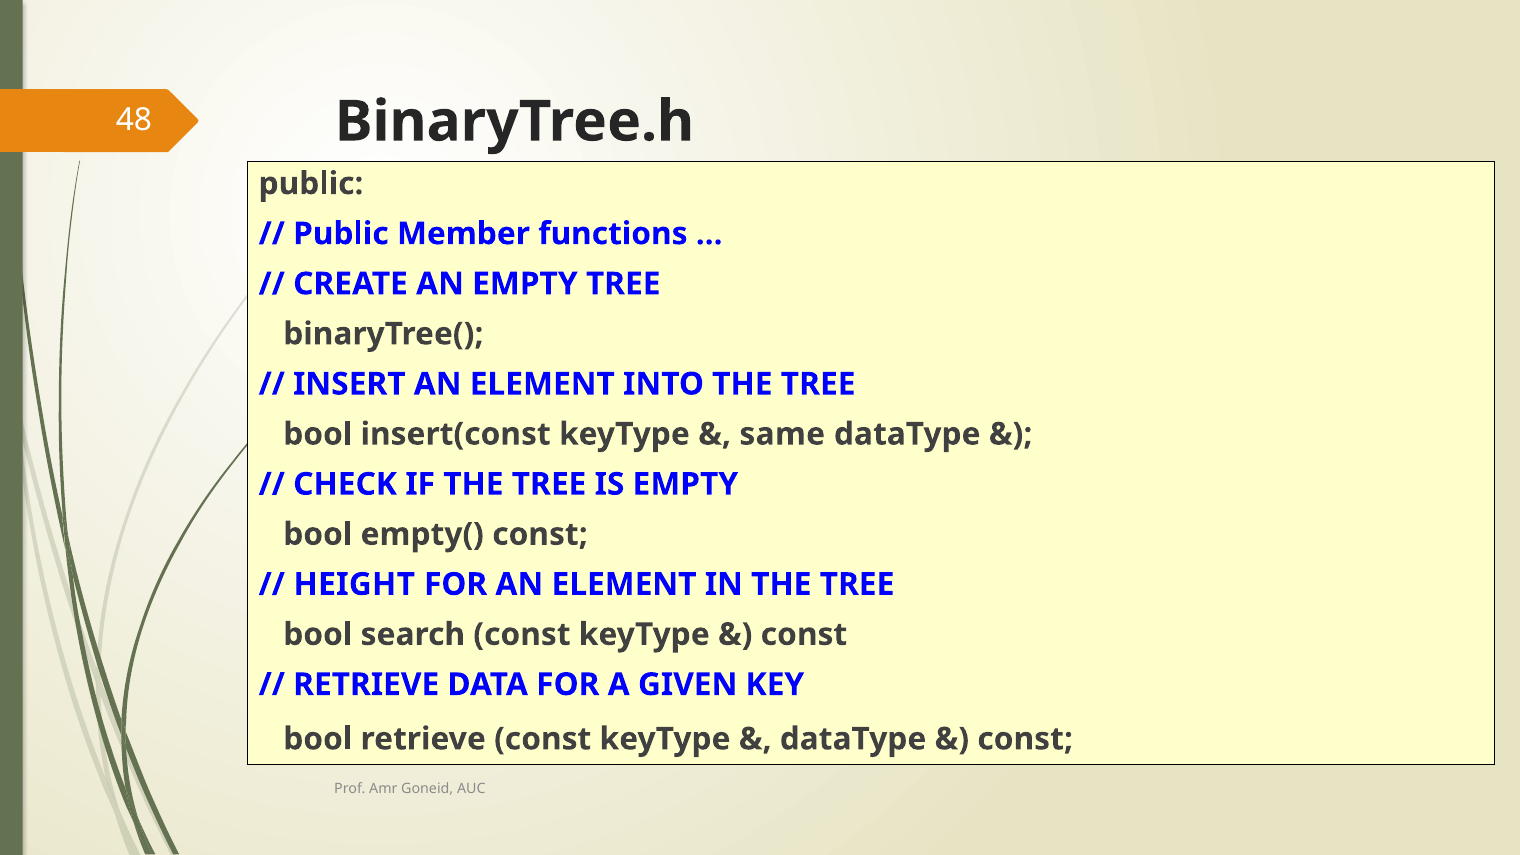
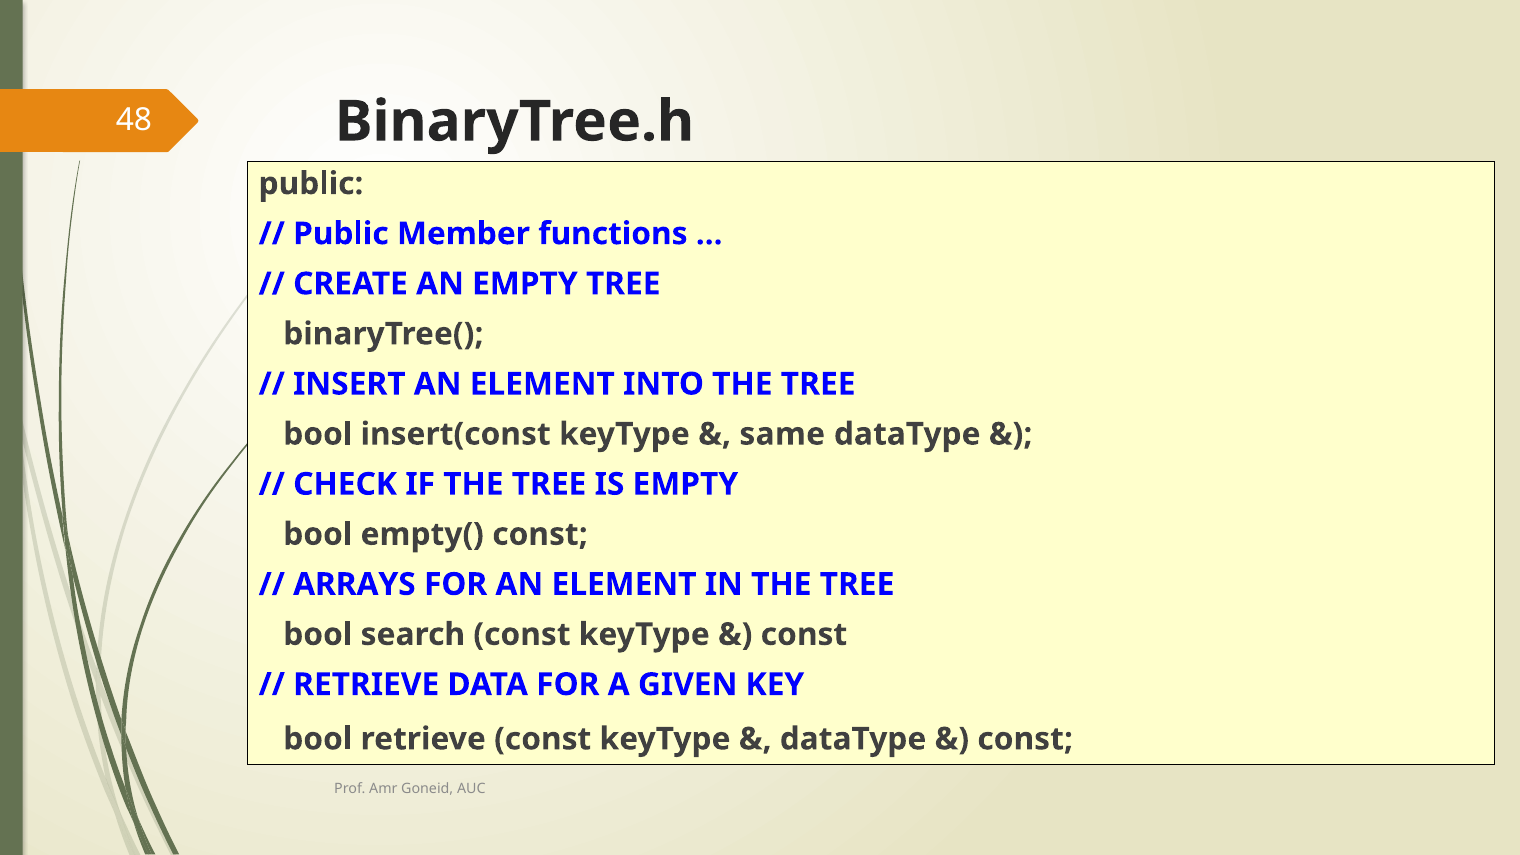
HEIGHT: HEIGHT -> ARRAYS (354, 584)
